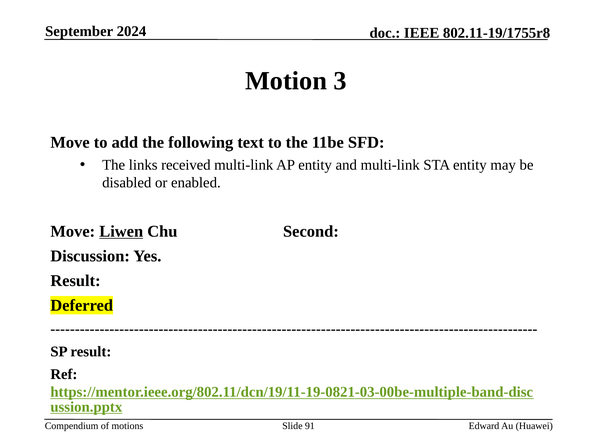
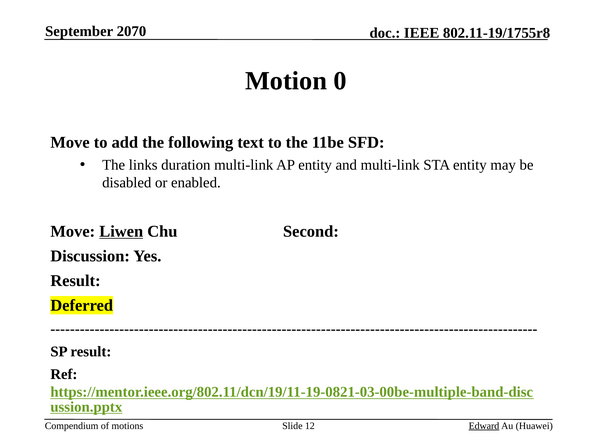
2024: 2024 -> 2070 (131, 31)
3: 3 -> 0 (340, 81)
received: received -> duration (186, 165)
91: 91 -> 12 (310, 426)
Edward underline: none -> present (484, 426)
